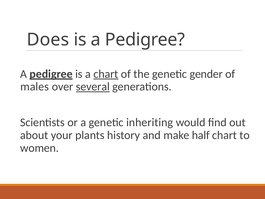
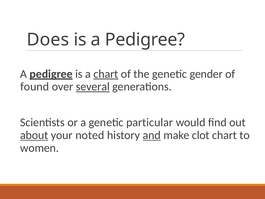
males: males -> found (35, 87)
inheriting: inheriting -> particular (150, 122)
about underline: none -> present (34, 135)
plants: plants -> noted (90, 135)
and underline: none -> present (152, 135)
half: half -> clot (201, 135)
